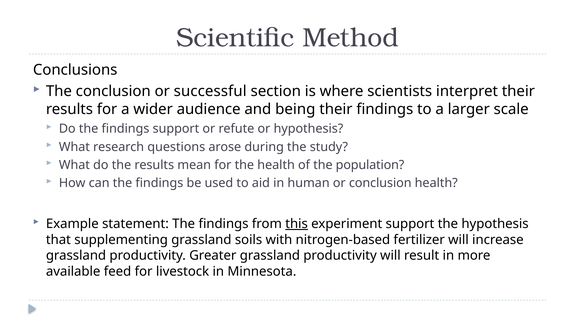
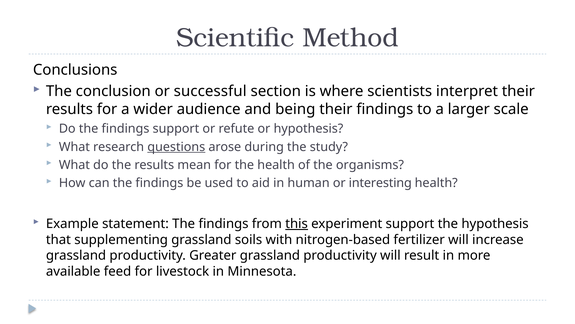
questions underline: none -> present (176, 147)
population: population -> organisms (370, 165)
or conclusion: conclusion -> interesting (380, 183)
